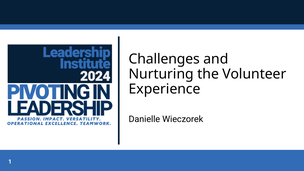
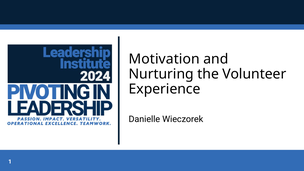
Challenges: Challenges -> Motivation (164, 59)
